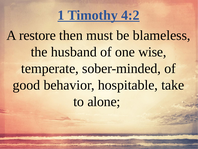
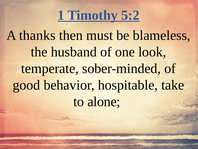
4:2: 4:2 -> 5:2 (130, 15)
restore: restore -> thanks (37, 35)
wise: wise -> look (152, 52)
